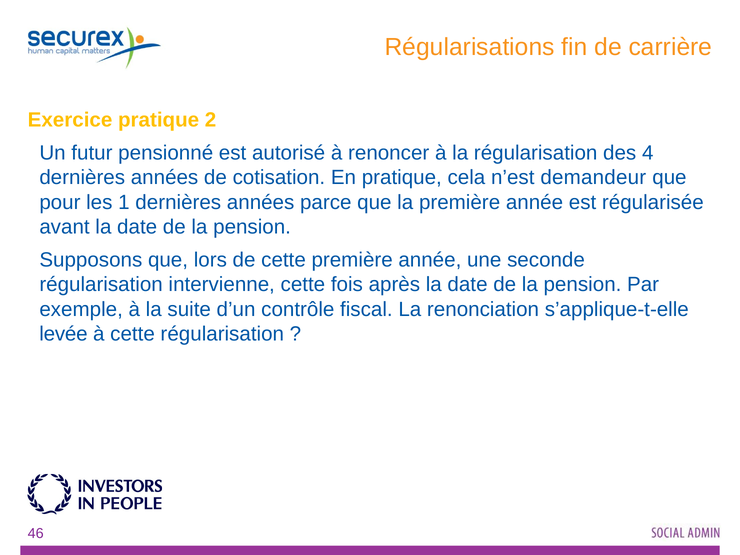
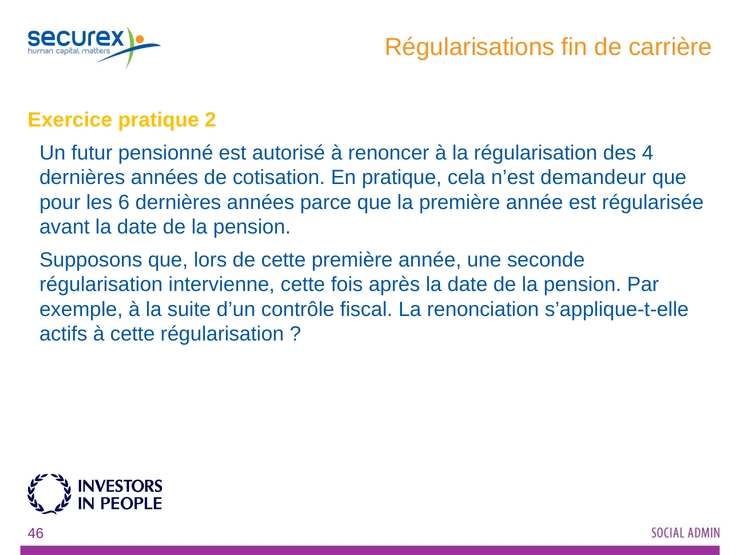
1: 1 -> 6 (124, 202)
levée: levée -> actifs (63, 334)
